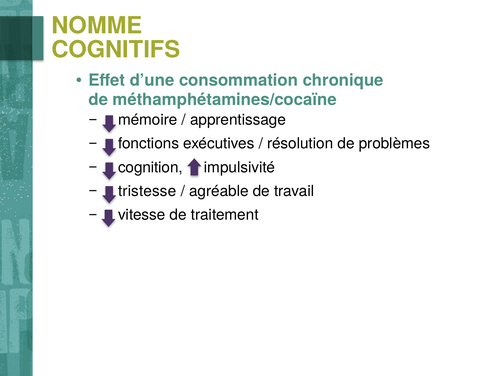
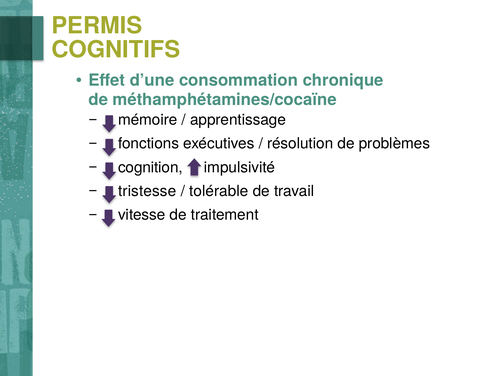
NOMME: NOMME -> PERMIS (97, 26)
agréable: agréable -> tolérable (219, 191)
